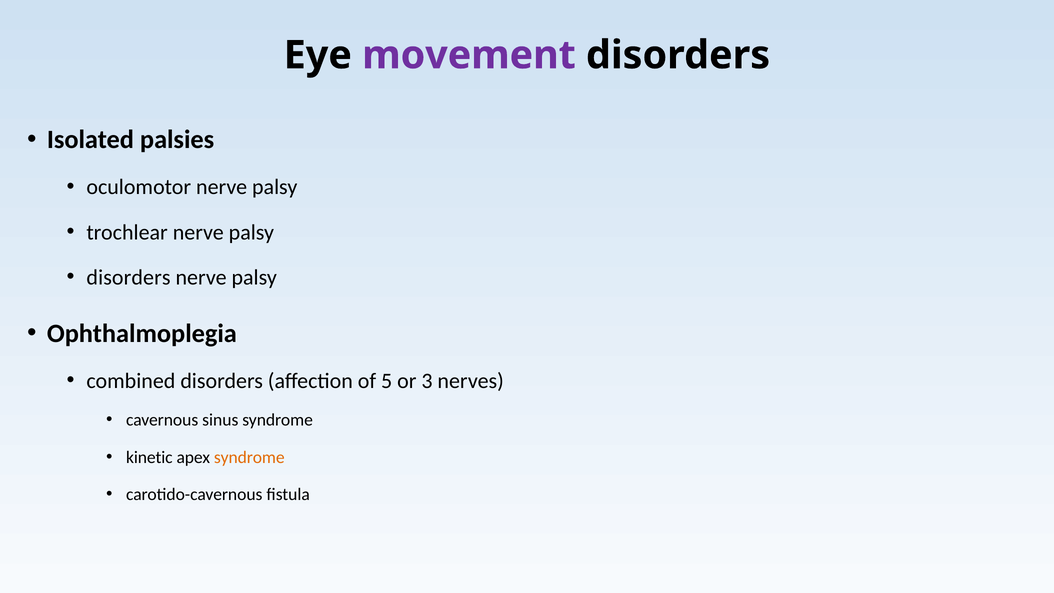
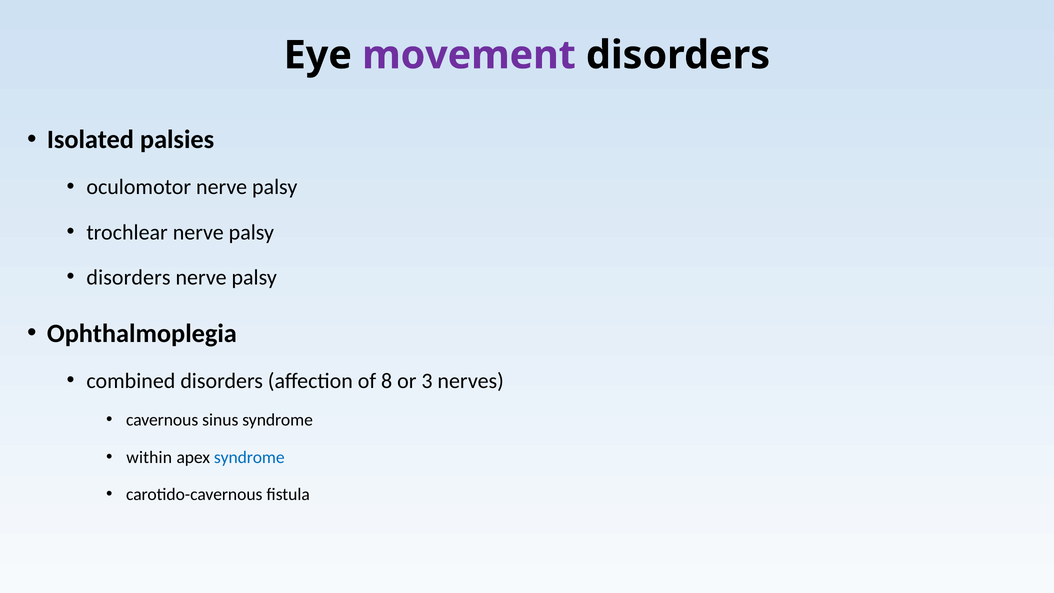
5: 5 -> 8 (387, 381)
kinetic: kinetic -> within (149, 457)
syndrome colour: orange -> blue (249, 457)
